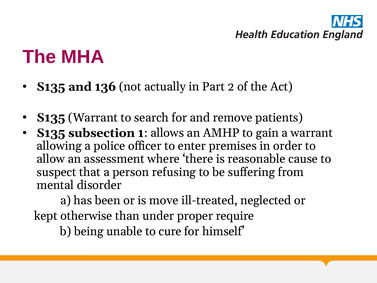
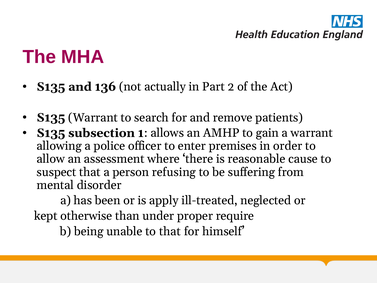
move: move -> apply (164, 200)
to cure: cure -> that (170, 231)
